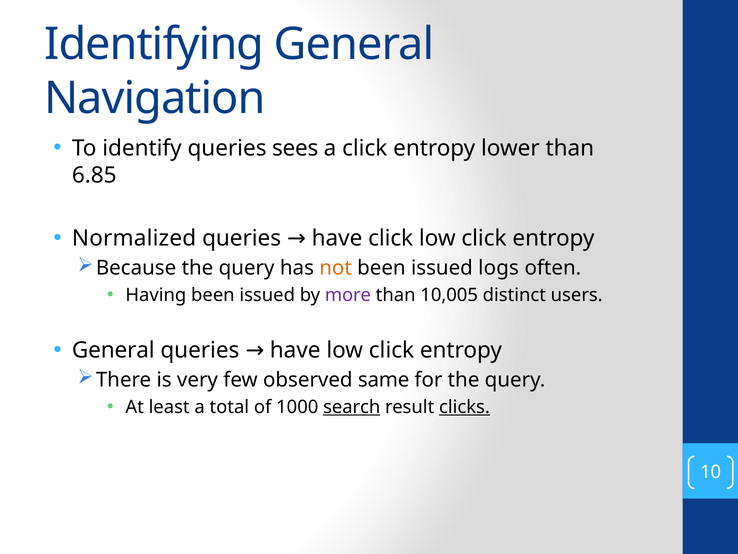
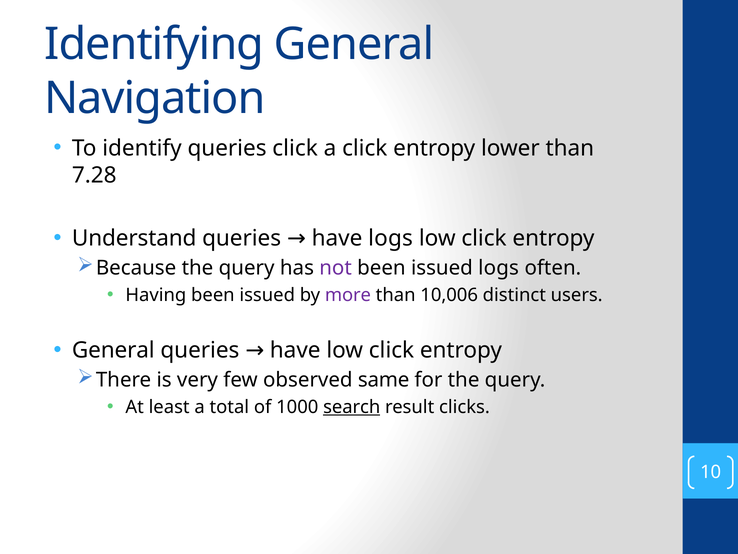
queries sees: sees -> click (295, 148)
6.85: 6.85 -> 7.28 (94, 175)
Normalized: Normalized -> Understand (134, 238)
have click: click -> logs (391, 238)
not colour: orange -> purple (336, 268)
10,005: 10,005 -> 10,006 (449, 295)
clicks underline: present -> none (464, 407)
